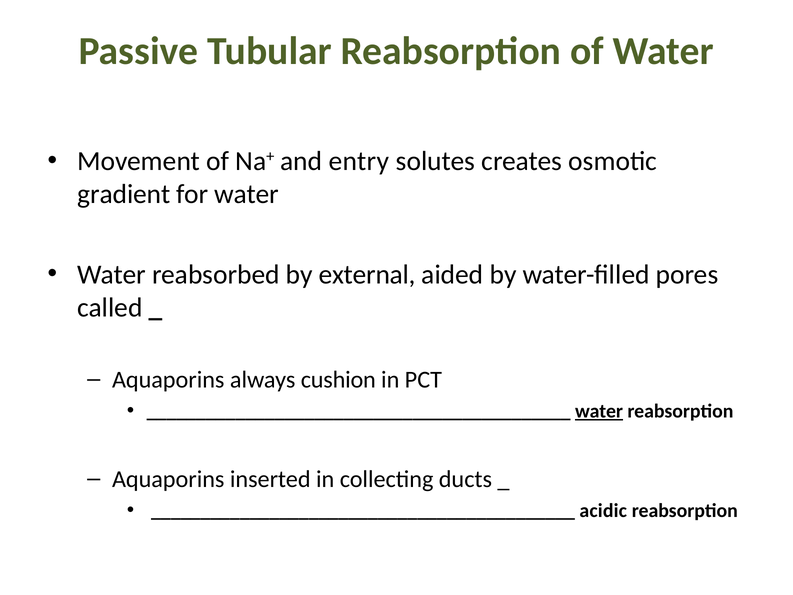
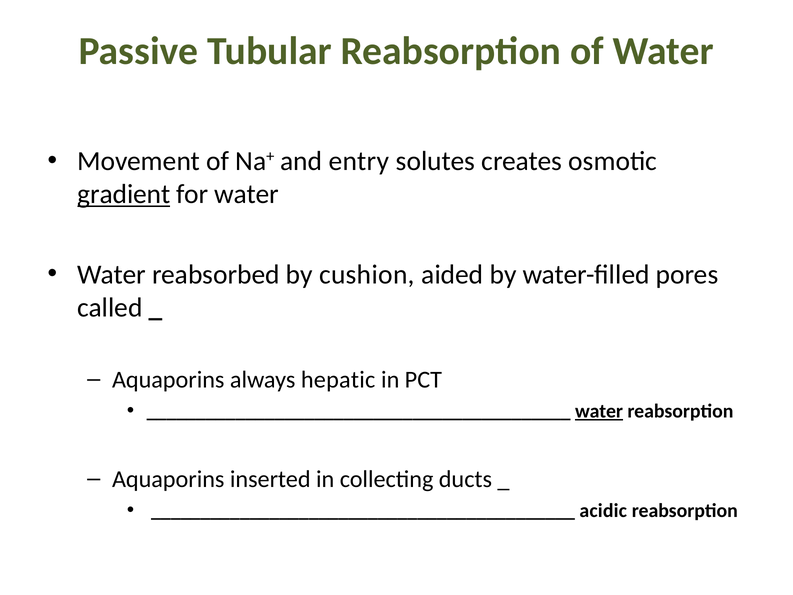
gradient underline: none -> present (124, 194)
external: external -> cushion (367, 274)
cushion: cushion -> hepatic (338, 380)
